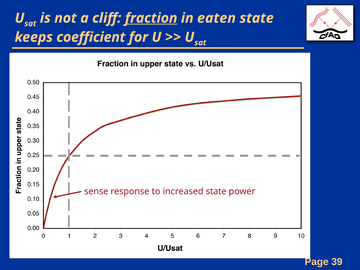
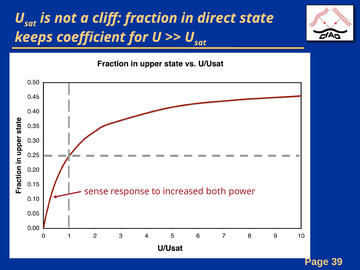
fraction underline: present -> none (151, 18)
eaten: eaten -> direct (217, 18)
increased state: state -> both (216, 191)
